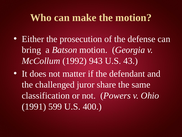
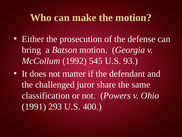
943: 943 -> 545 (96, 61)
43: 43 -> 93 (131, 61)
599: 599 -> 293 (55, 106)
